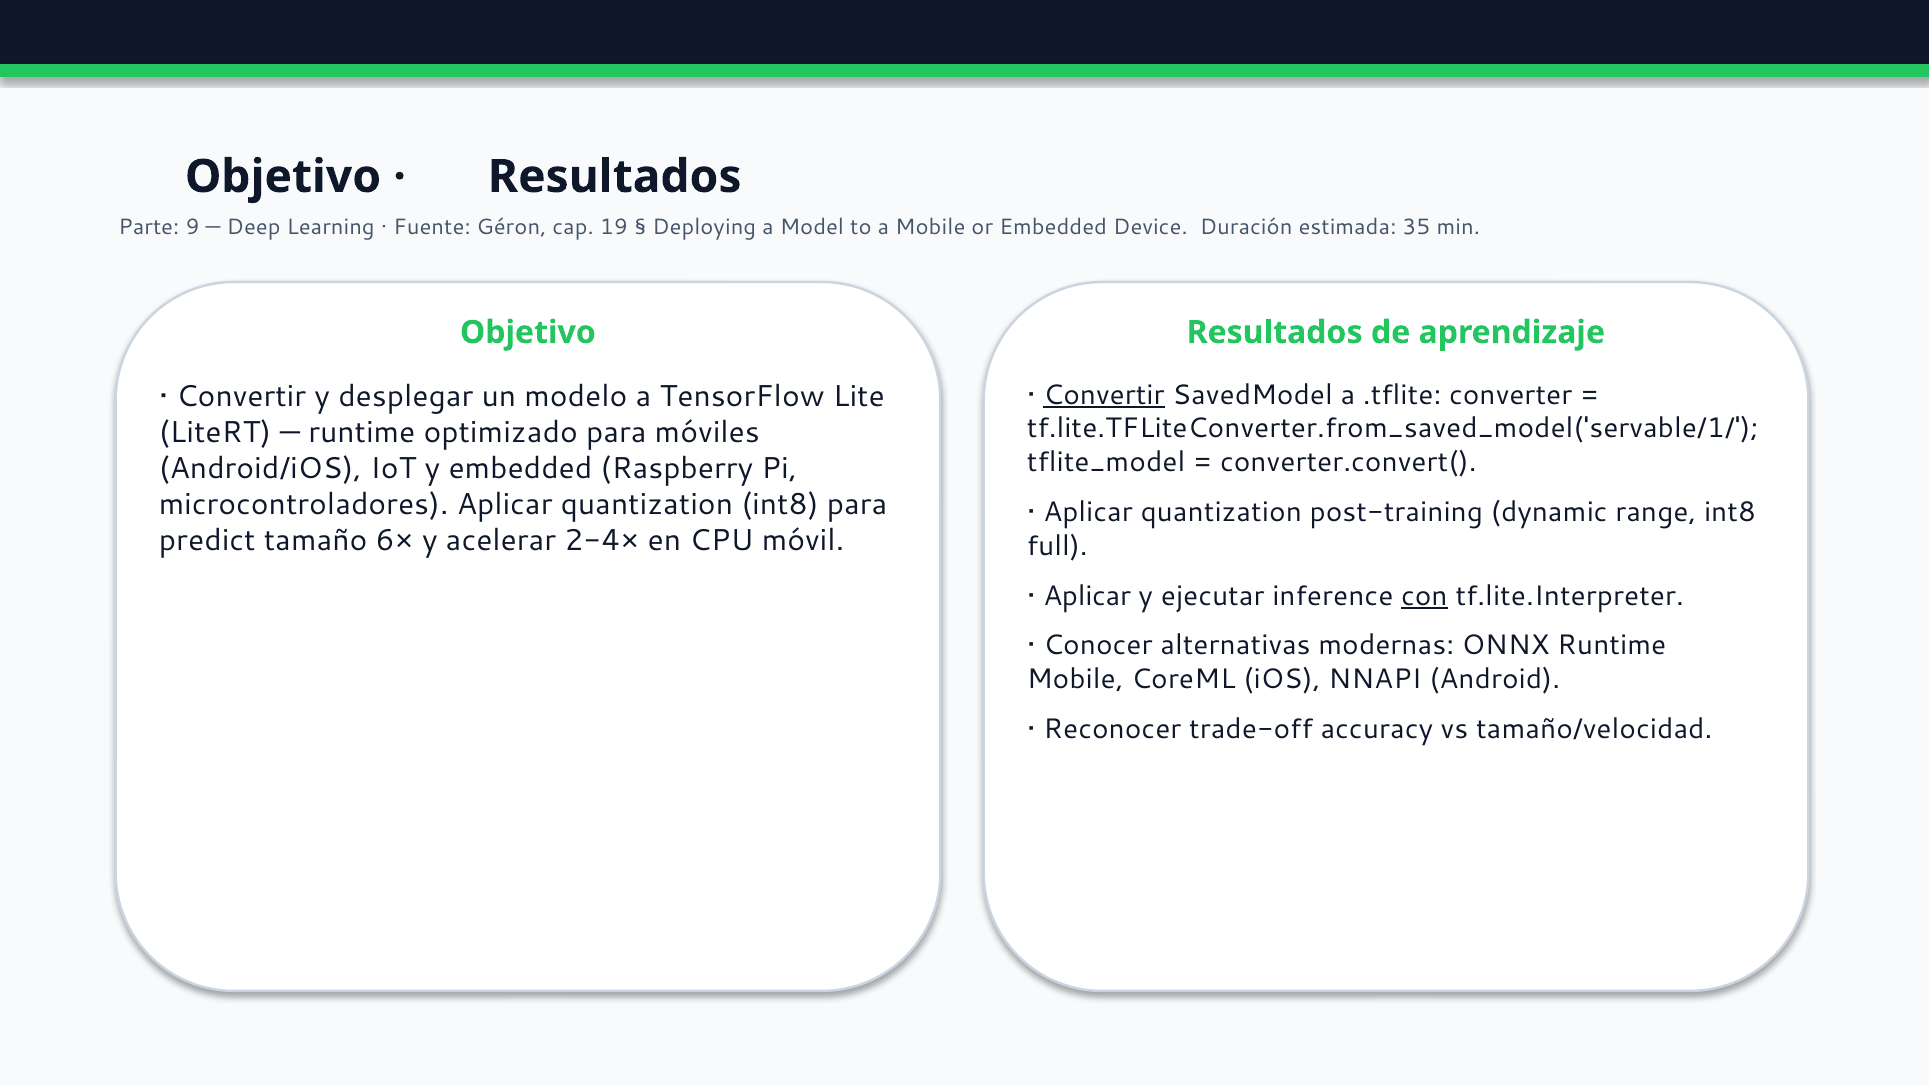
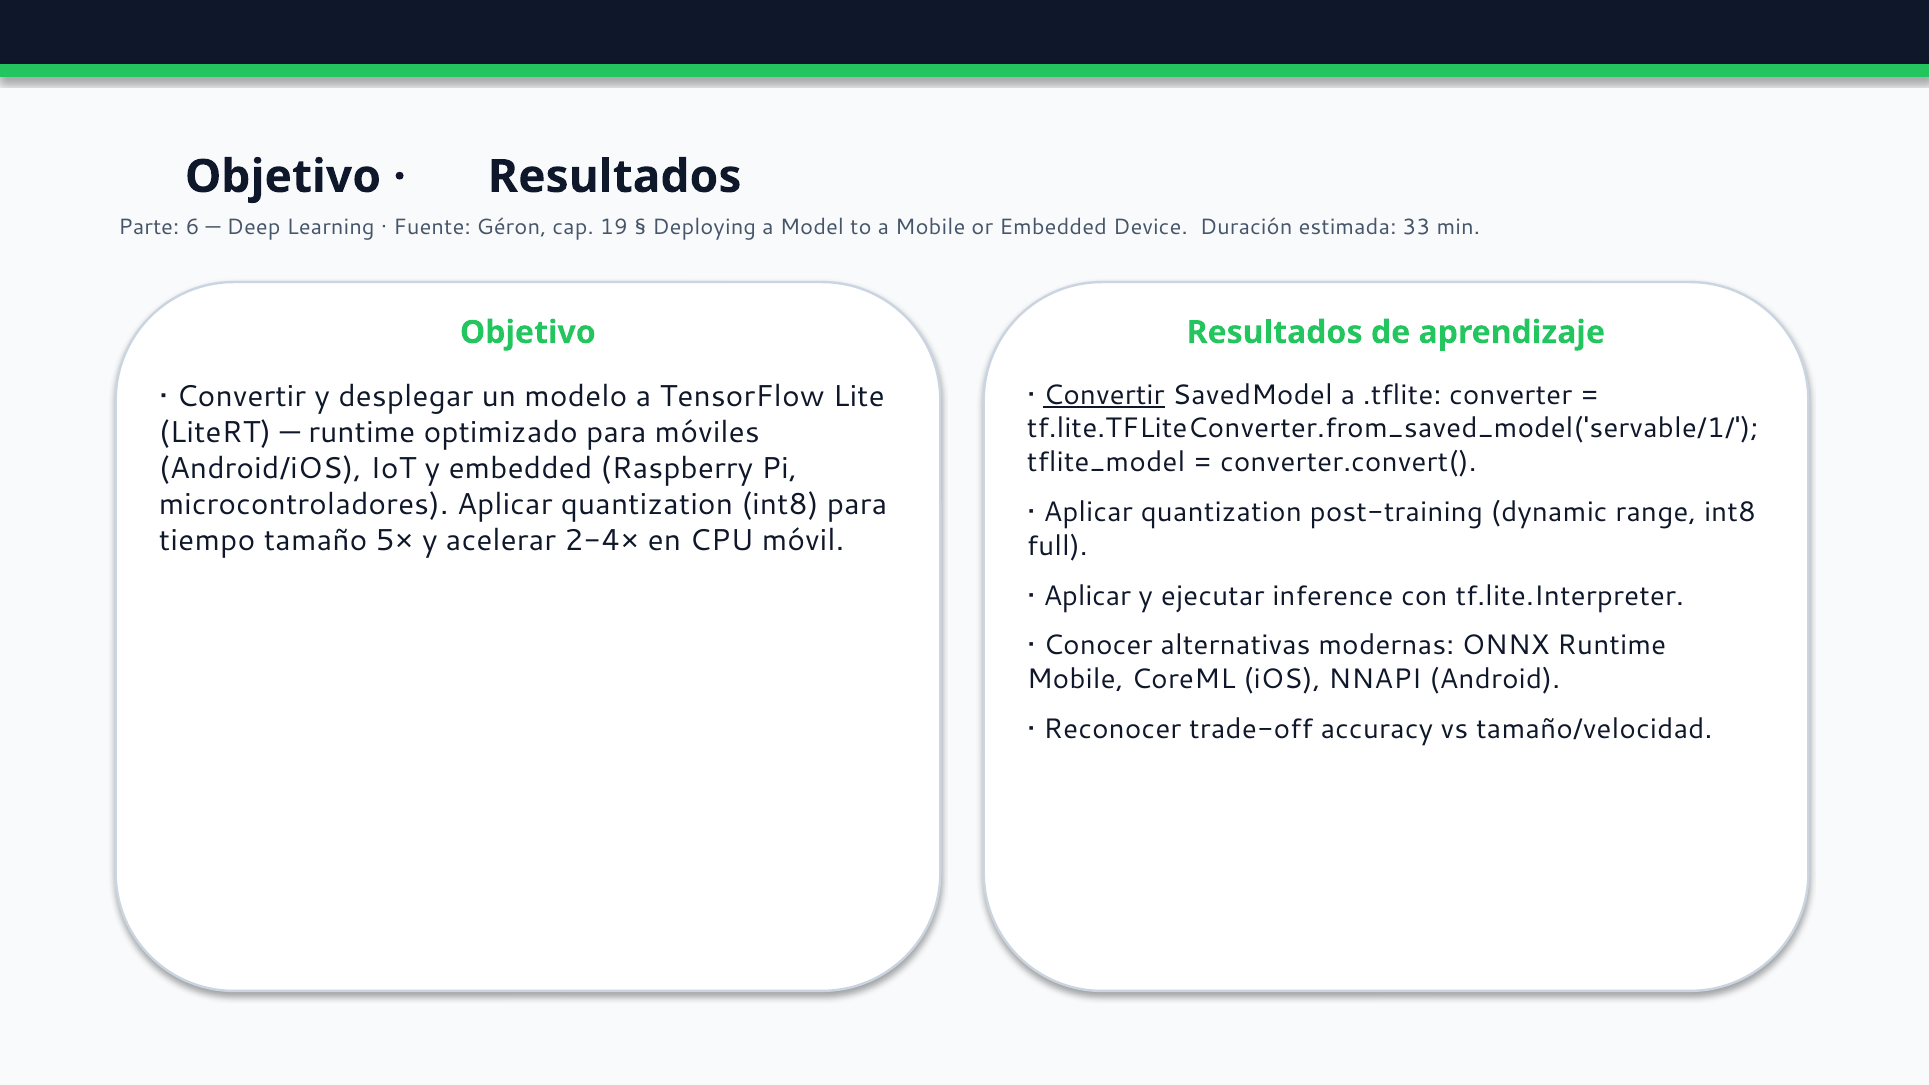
9: 9 -> 6 (193, 227)
35: 35 -> 33 (1416, 227)
predict: predict -> tiempo (207, 541)
6×: 6× -> 5× (395, 541)
con underline: present -> none (1424, 596)
